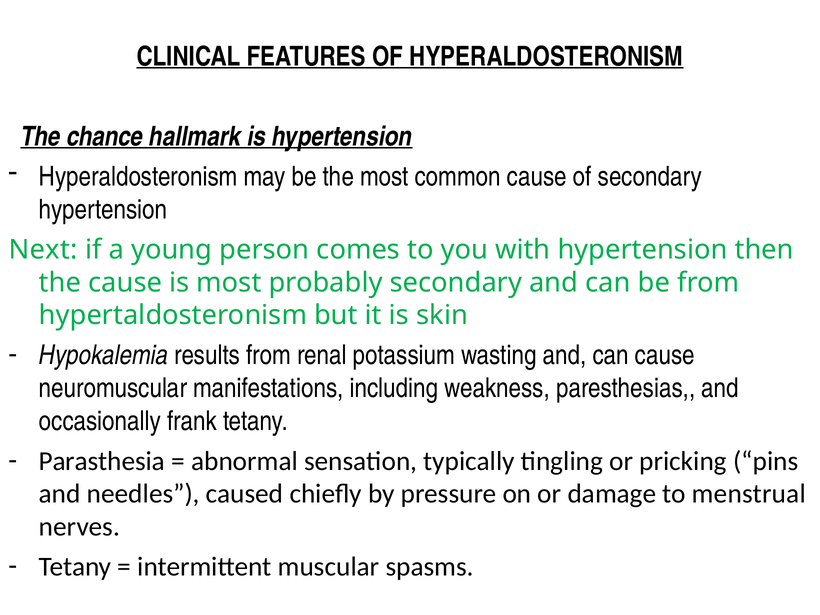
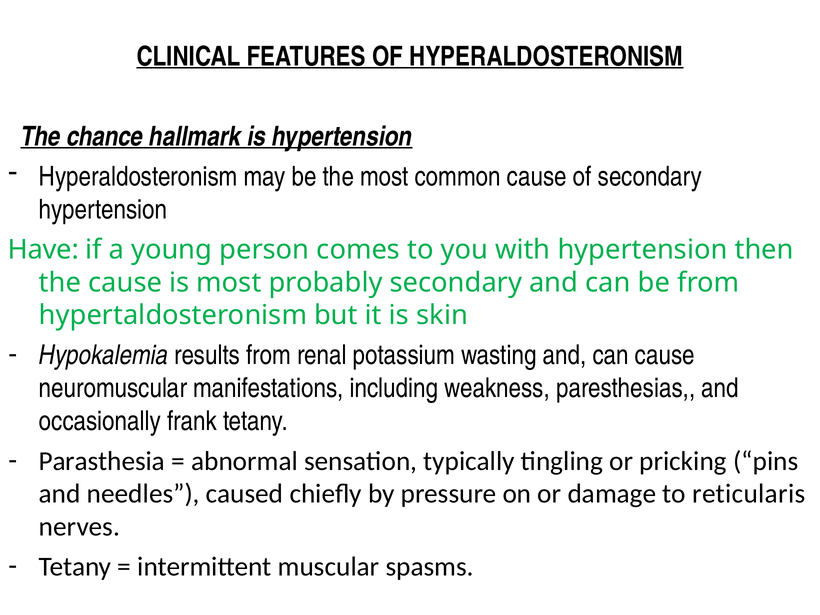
Next: Next -> Have (43, 250)
menstrual: menstrual -> reticularis (749, 494)
